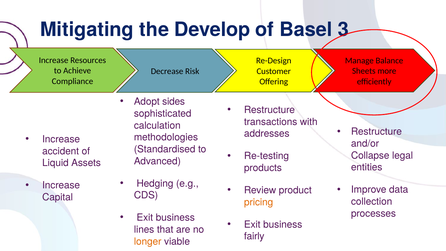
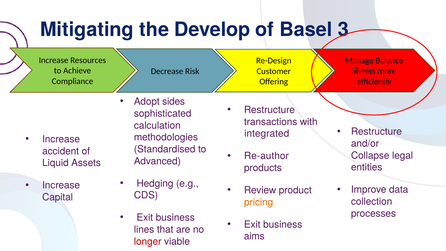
addresses: addresses -> integrated (267, 134)
Re-testing: Re-testing -> Re-author (266, 156)
fairly: fairly -> aims (254, 236)
longer colour: orange -> red (148, 241)
